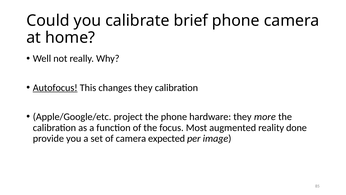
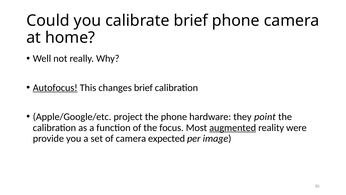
changes they: they -> brief (143, 88)
more: more -> point (265, 117)
augmented underline: none -> present (233, 127)
done: done -> were (296, 127)
